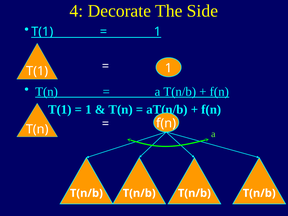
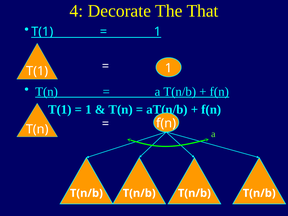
Side: Side -> That (202, 11)
